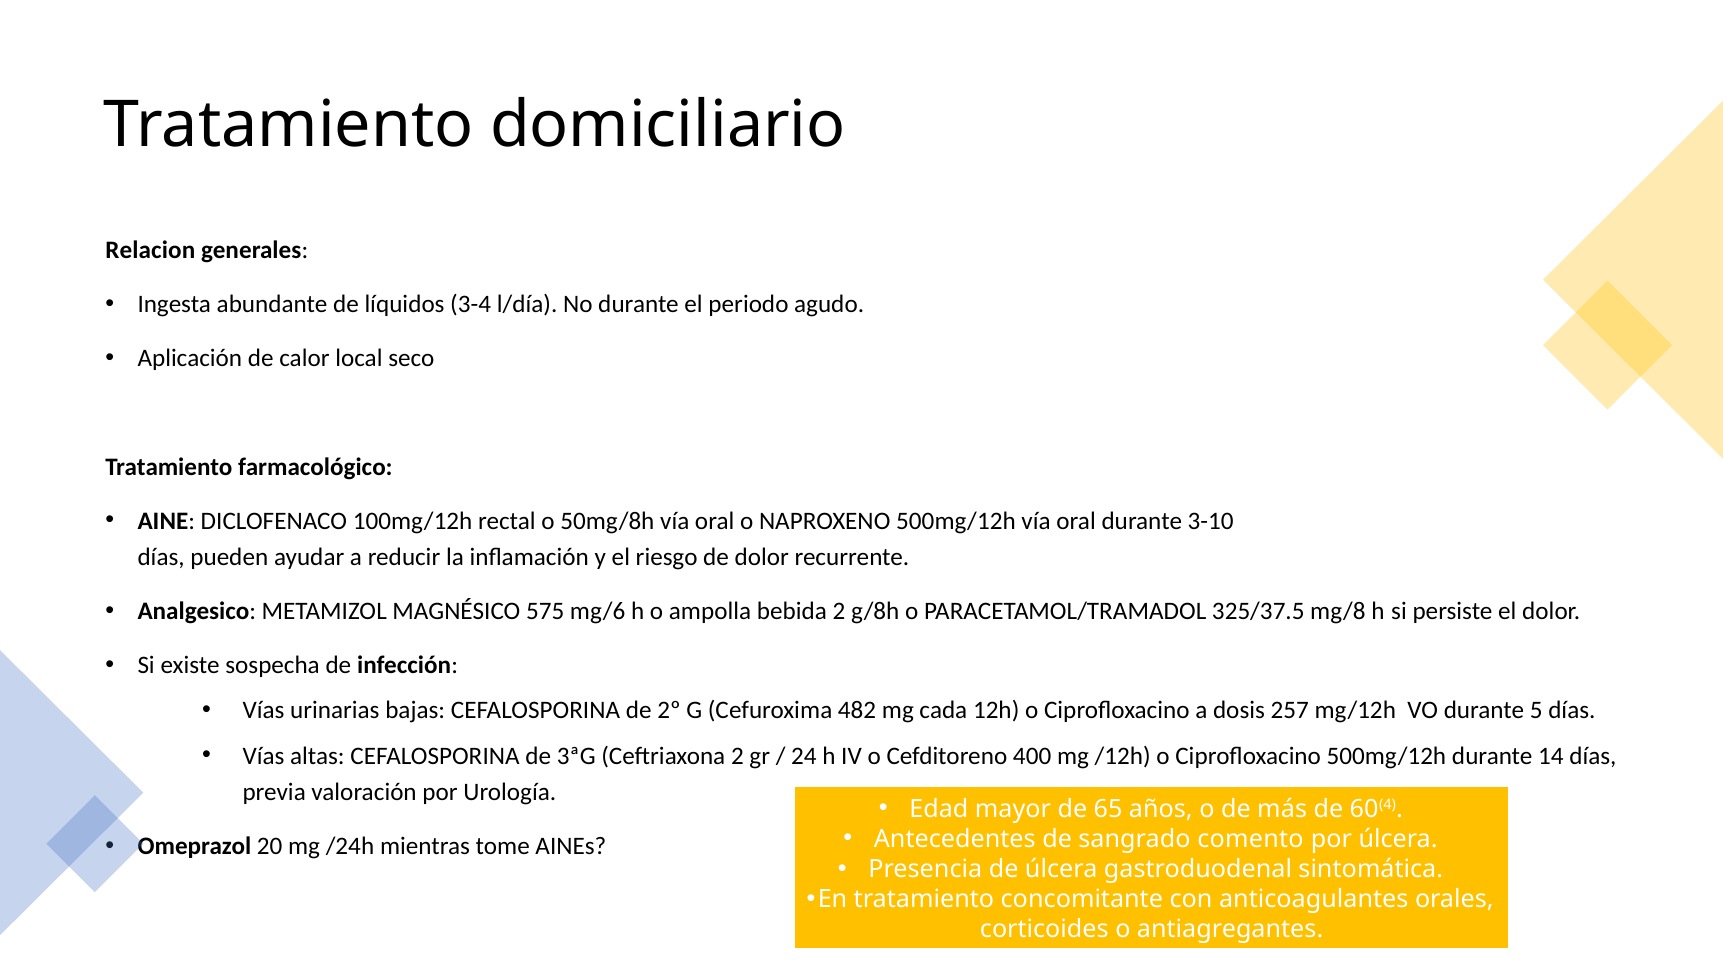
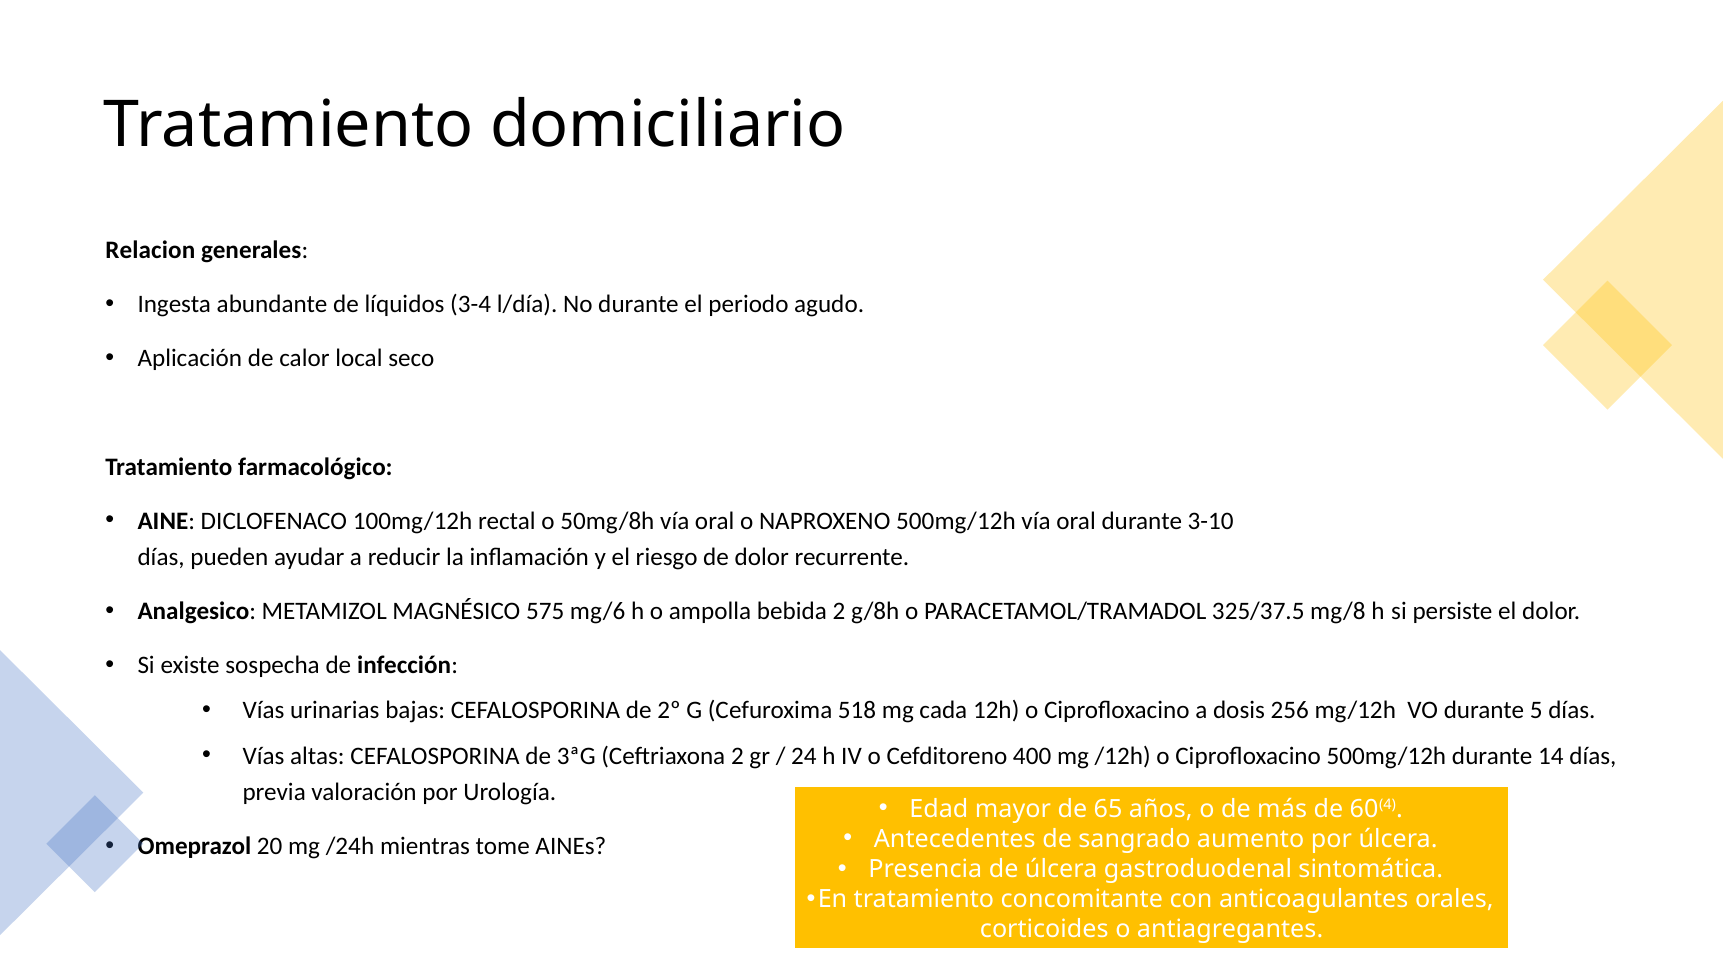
482: 482 -> 518 (857, 711)
257: 257 -> 256 (1290, 711)
comento: comento -> aumento (1251, 839)
